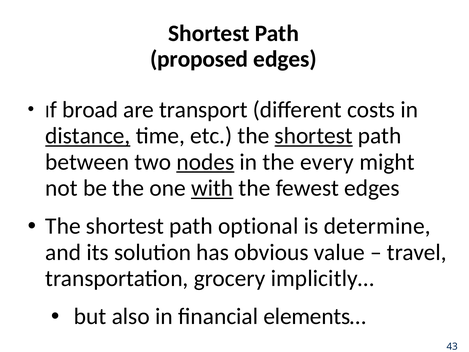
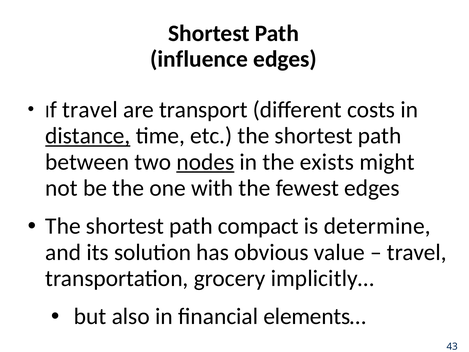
proposed: proposed -> influence (199, 59)
broad: broad -> travel (90, 110)
shortest underline: present -> none (314, 136)
every: every -> exists (327, 162)
with underline: present -> none (212, 188)
optional: optional -> compact (258, 226)
